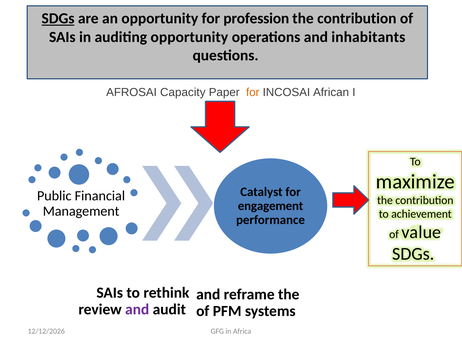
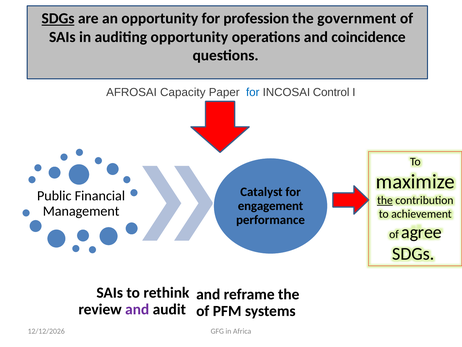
contribution: contribution -> government (357, 19)
inhabitants: inhabitants -> coincidence (368, 37)
for colour: orange -> blue (253, 92)
African: African -> Control (331, 92)
the underline: none -> present (385, 200)
value: value -> agree (421, 232)
